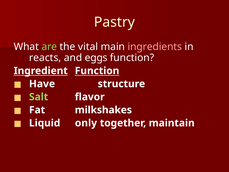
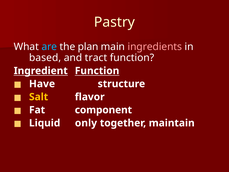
are colour: light green -> light blue (49, 47)
vital: vital -> plan (88, 47)
reacts: reacts -> based (45, 58)
eggs: eggs -> tract (96, 58)
Salt colour: light green -> yellow (39, 97)
milkshakes: milkshakes -> component (103, 110)
